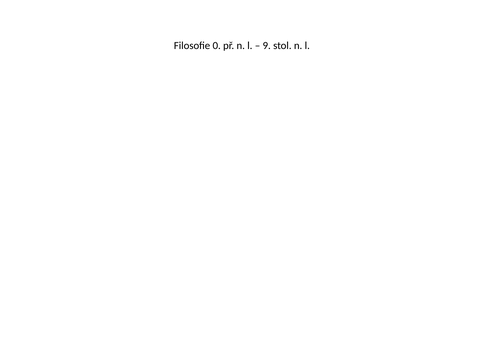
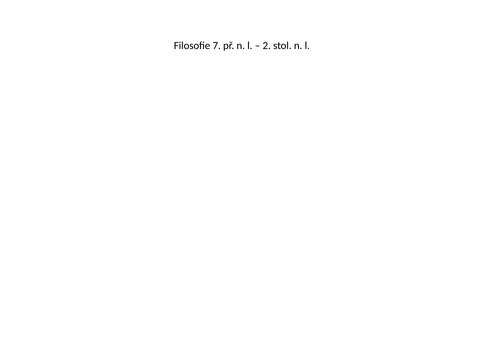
0: 0 -> 7 (217, 46)
9: 9 -> 2 (267, 46)
